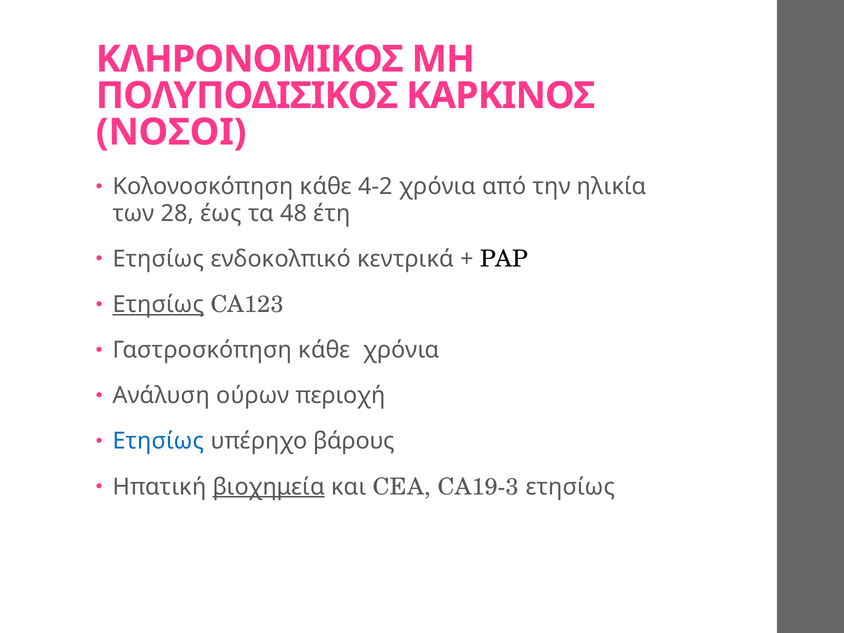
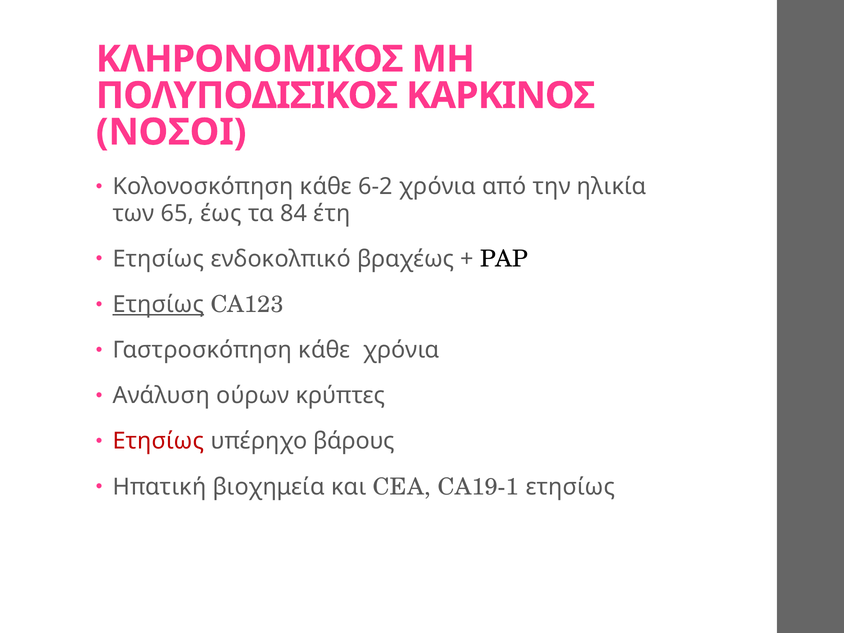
4-2: 4-2 -> 6-2 (376, 187)
28: 28 -> 65 (177, 213)
48: 48 -> 84 (294, 213)
κεντρικά: κεντρικά -> βραχέως (406, 259)
περιοχή: περιοχή -> κρύπτες (341, 396)
Ετησίως colour: blue -> red (158, 441)
βιοχημεία underline: present -> none (269, 487)
CA19-3: CA19-3 -> CA19-1 (478, 487)
